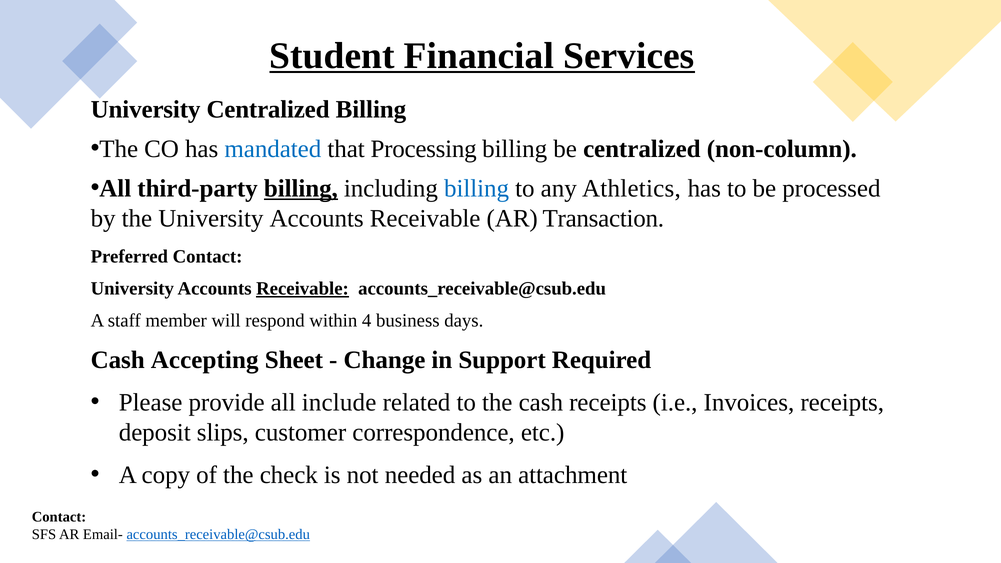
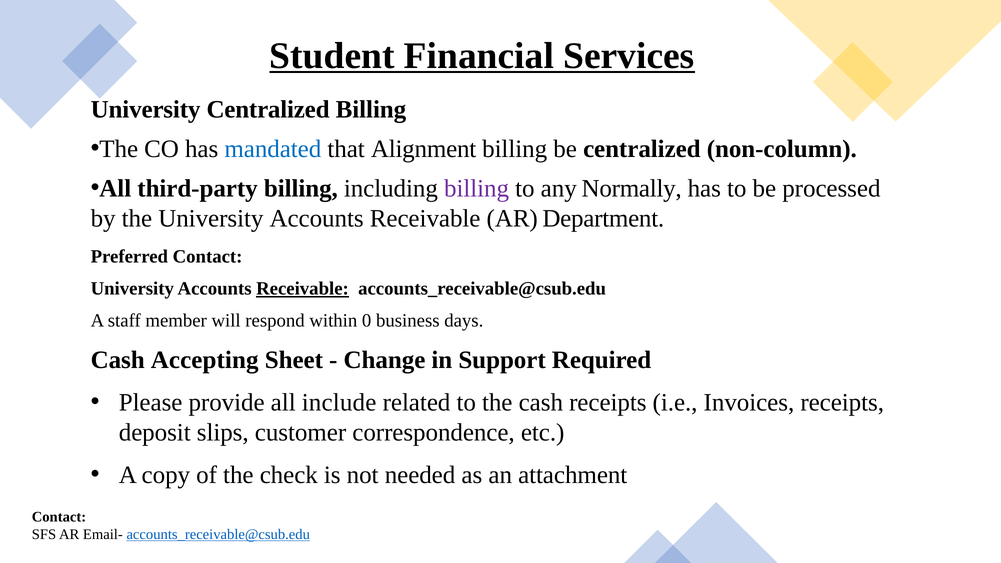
Processing: Processing -> Alignment (424, 149)
billing underline: present -> none (301, 188)
billing colour: blue -> purple (477, 188)
Athletics: Athletics -> Normally (632, 188)
Transaction: Transaction -> Department (603, 218)
4: 4 -> 0 (367, 321)
